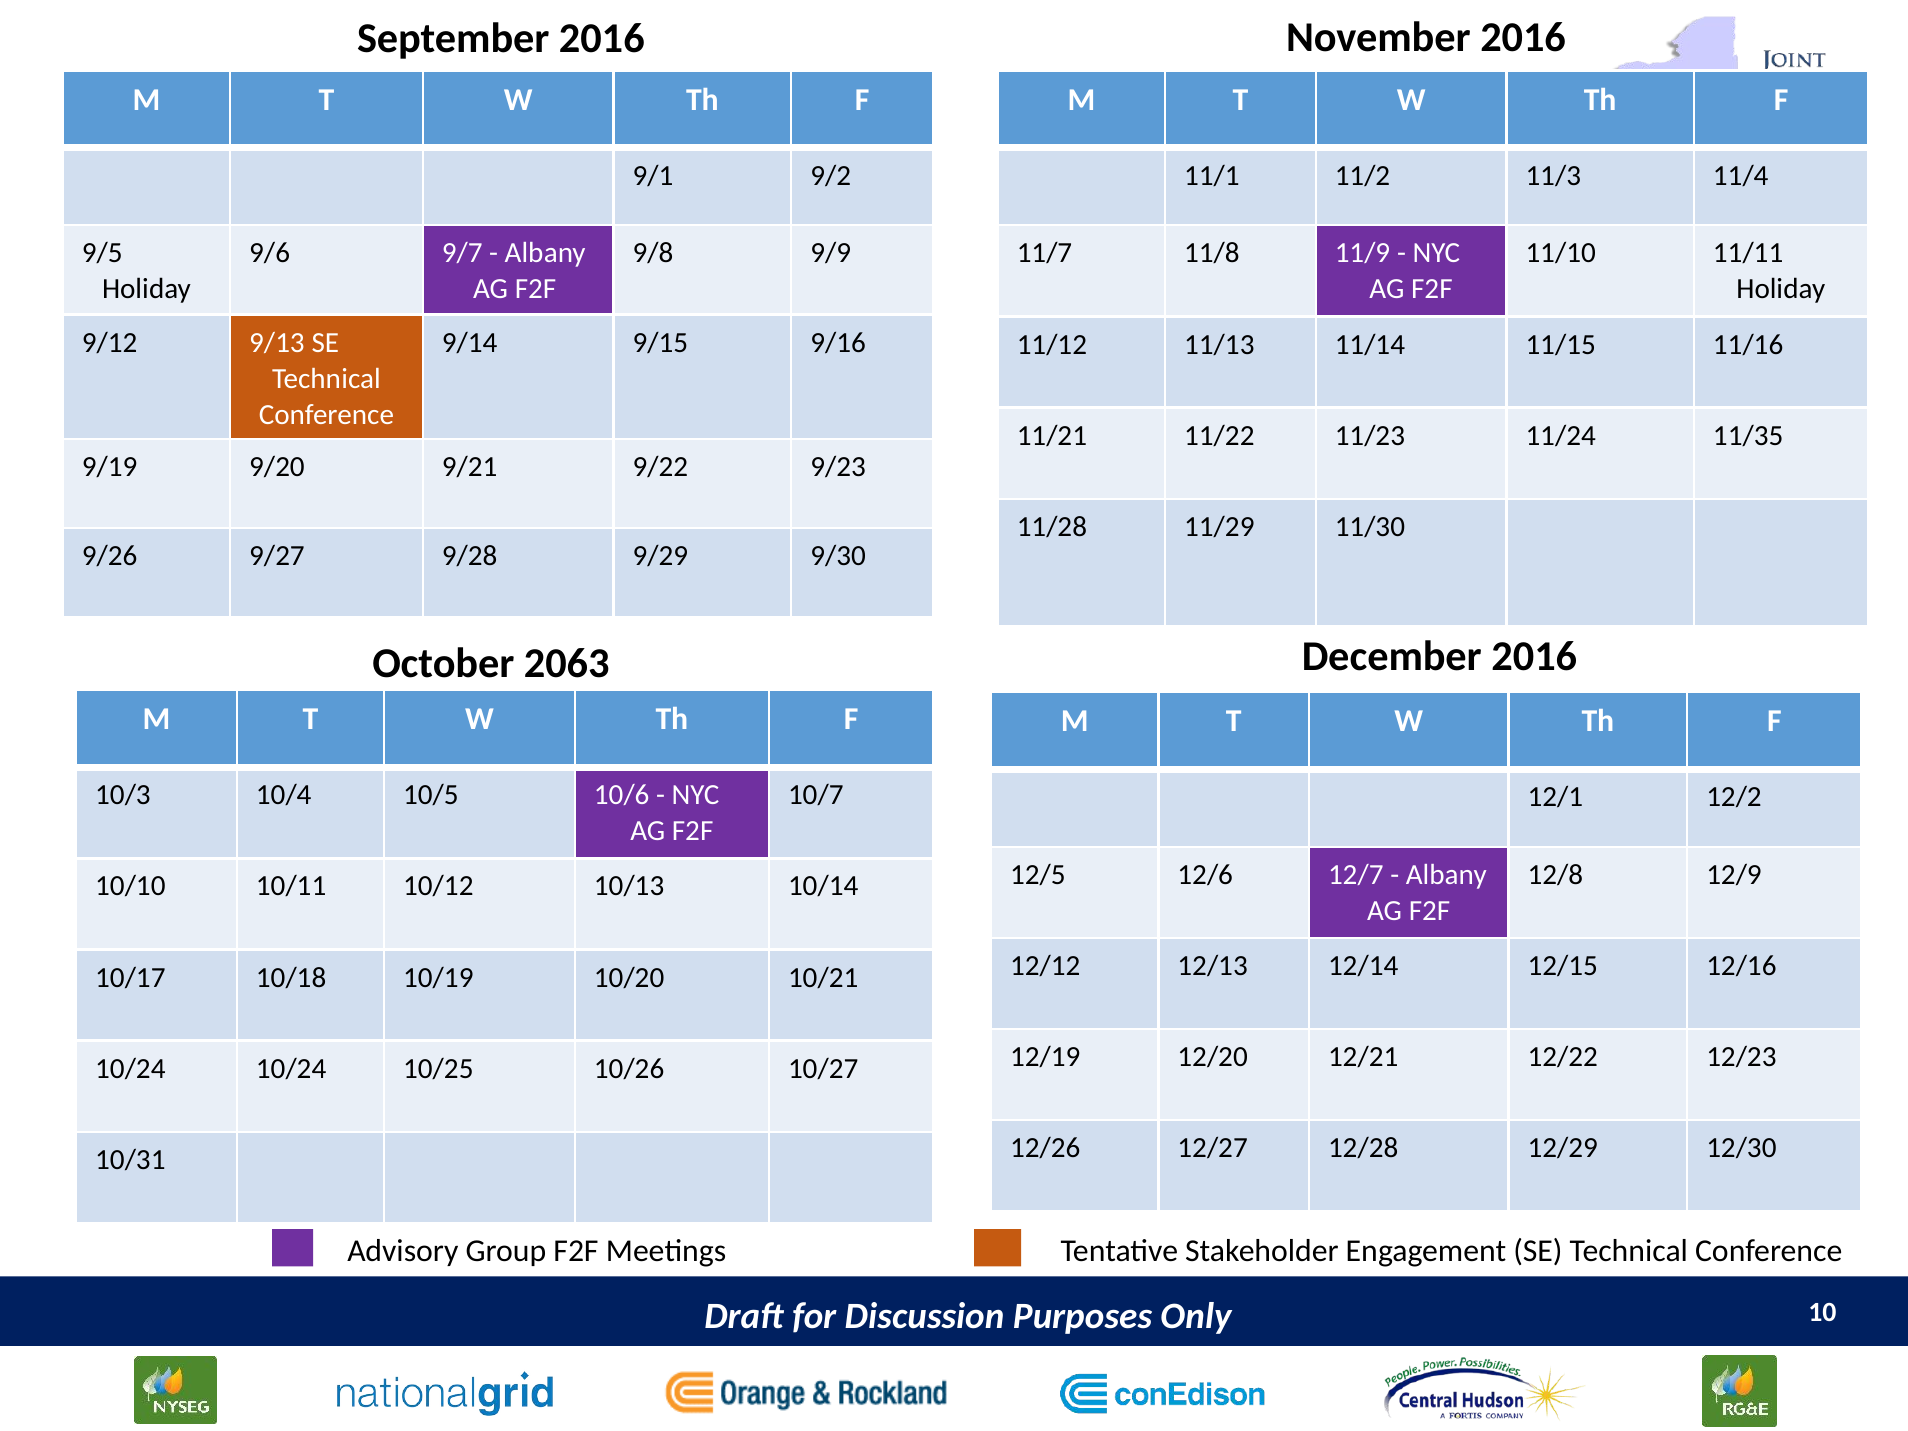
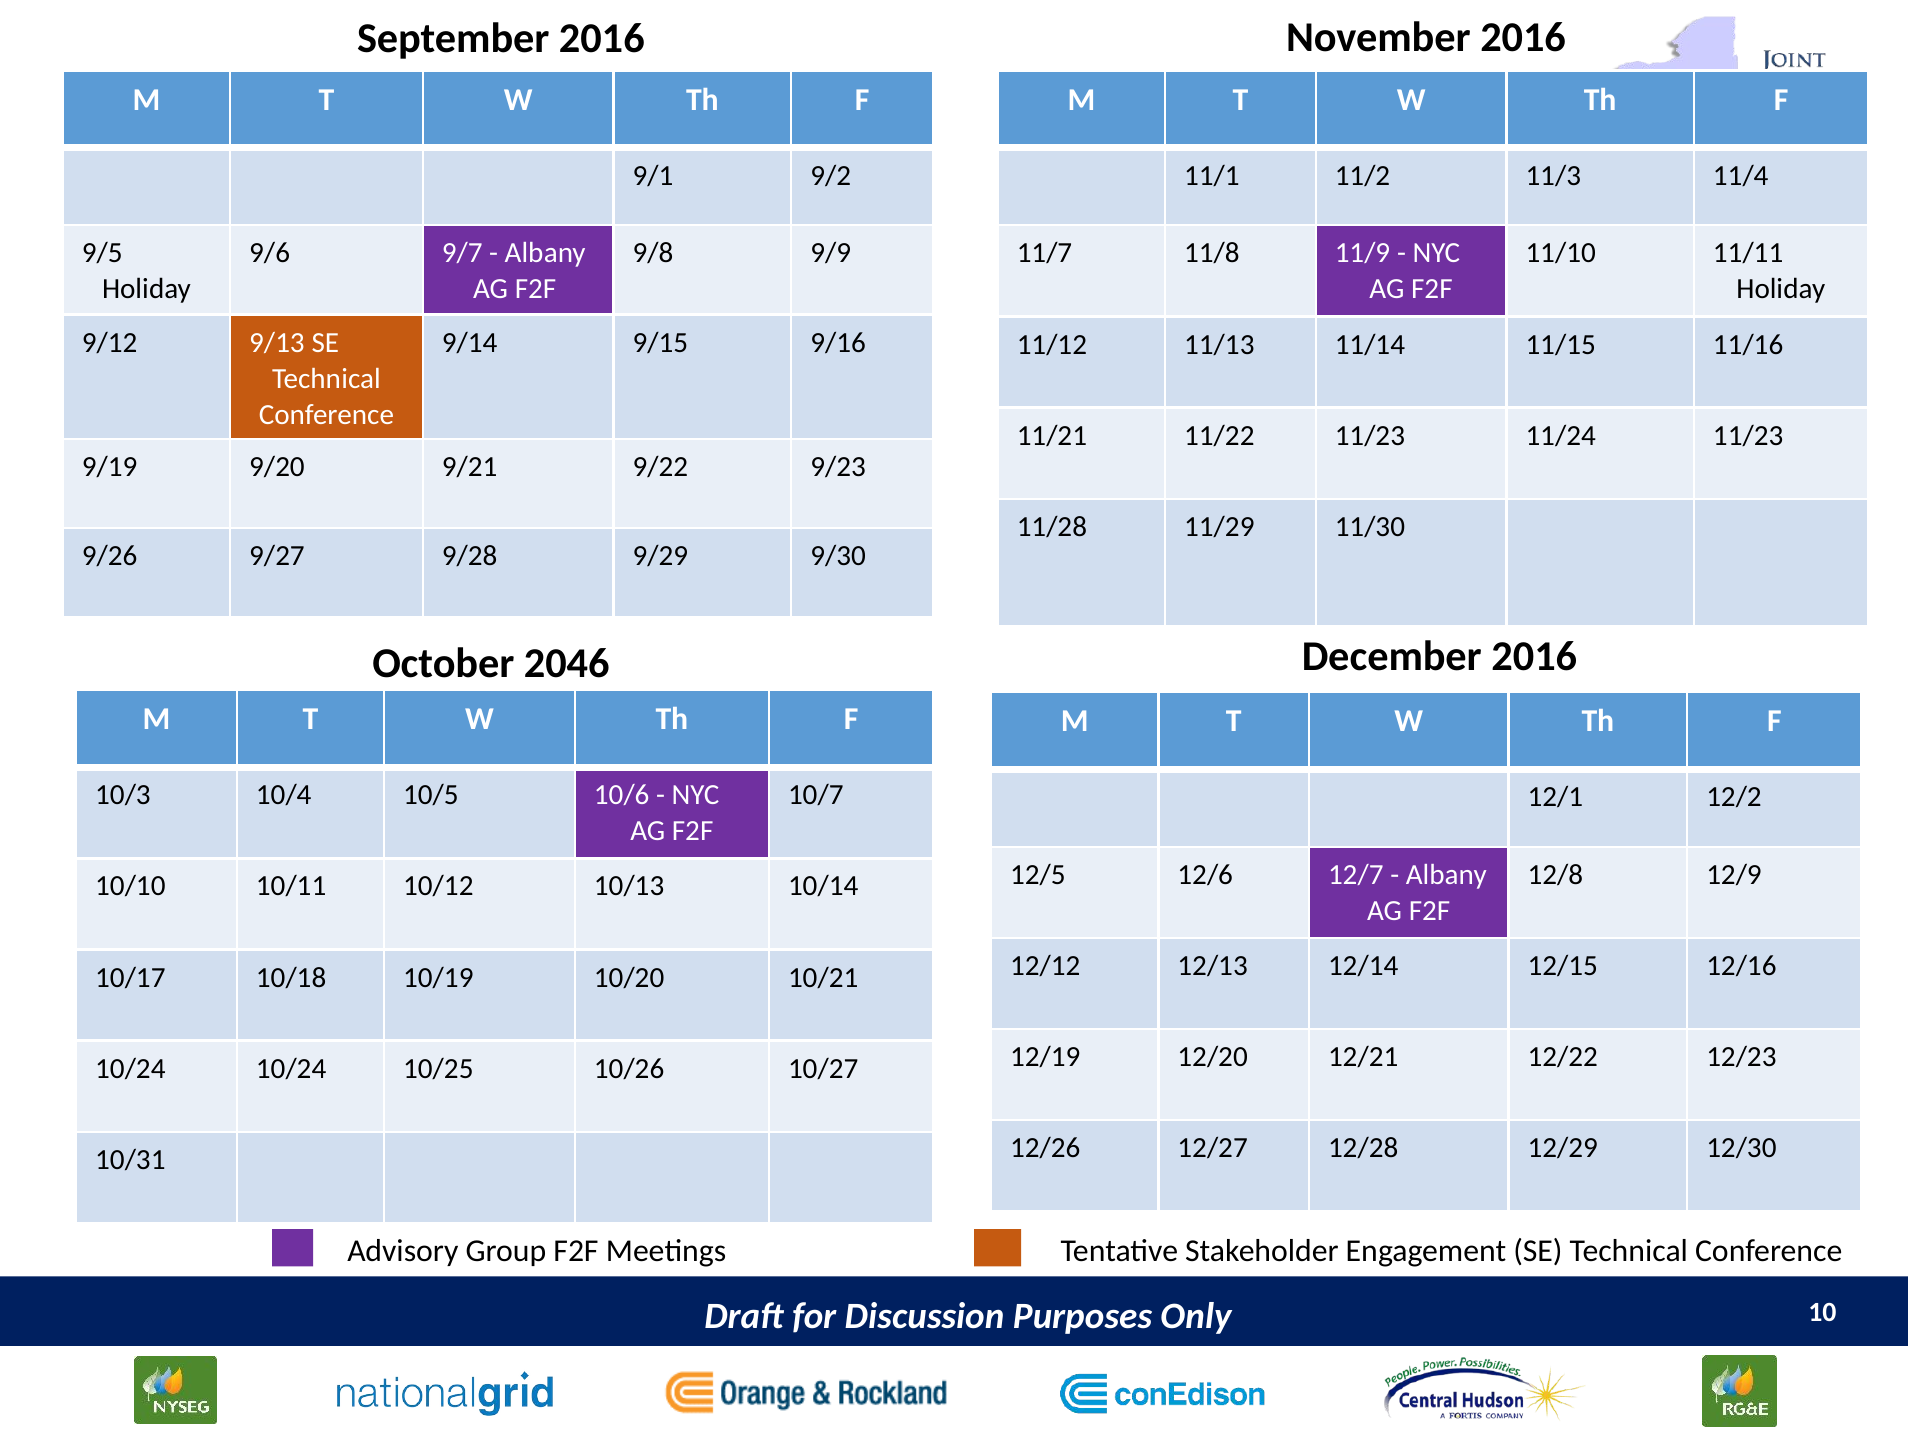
11/24 11/35: 11/35 -> 11/23 (1748, 436)
2063: 2063 -> 2046 (567, 664)
